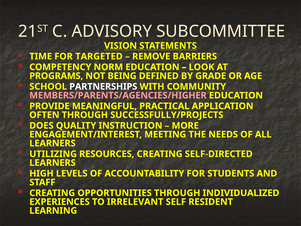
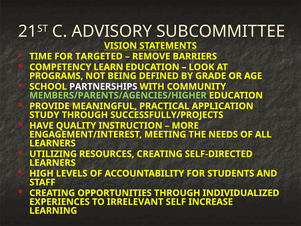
NORM: NORM -> LEARN (108, 67)
MEMBERS/PARENTS/AGENCIES/HIGHER colour: pink -> light green (118, 95)
OFTEN: OFTEN -> STUDY (44, 115)
DOES: DOES -> HAVE (42, 125)
RESIDENT: RESIDENT -> INCREASE (211, 202)
